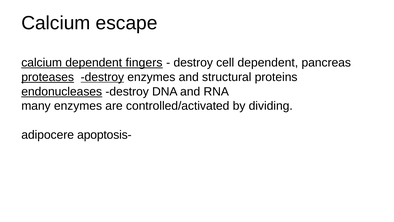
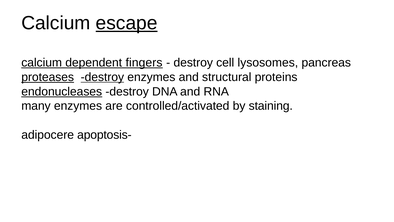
escape underline: none -> present (127, 23)
cell dependent: dependent -> lysosomes (268, 62)
dividing: dividing -> staining (271, 106)
